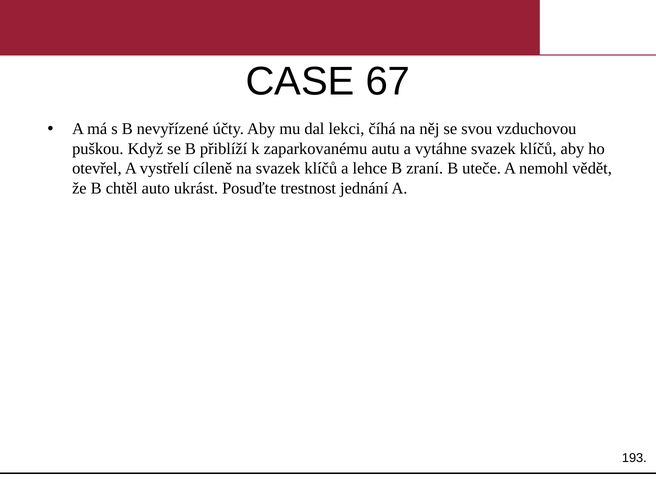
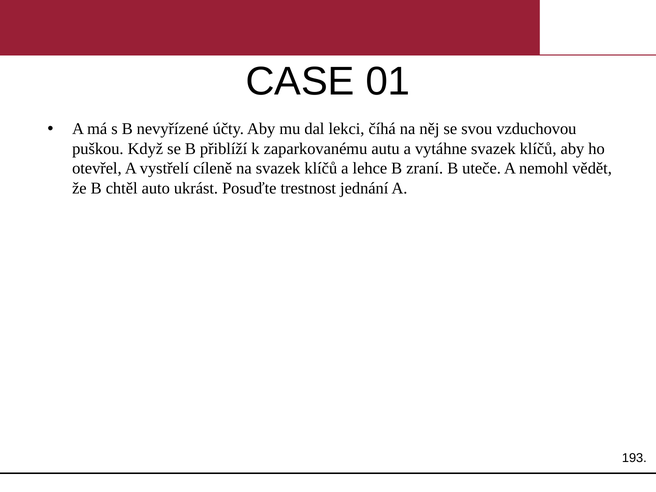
67: 67 -> 01 (388, 81)
